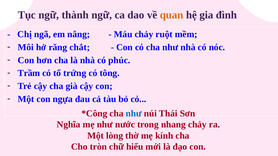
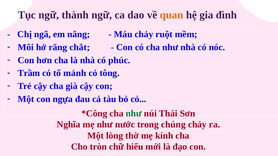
trứng: trứng -> mảnh (75, 73)
như colour: blue -> green (134, 114)
nhang: nhang -> chúng (173, 125)
